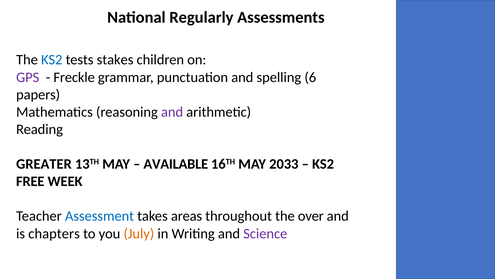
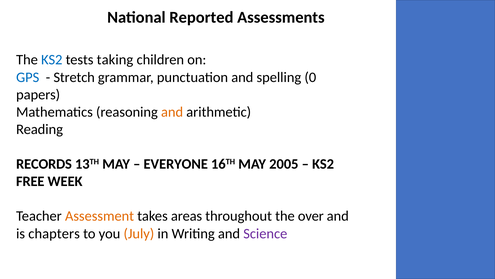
Regularly: Regularly -> Reported (201, 17)
stakes: stakes -> taking (115, 60)
GPS colour: purple -> blue (28, 77)
Freckle: Freckle -> Stretch (74, 77)
6: 6 -> 0 (310, 77)
and colour: purple -> orange (172, 112)
GREATER: GREATER -> RECORDS (44, 164)
AVAILABLE: AVAILABLE -> EVERYONE (176, 164)
2033: 2033 -> 2005 (284, 164)
Assessment colour: blue -> orange (100, 216)
